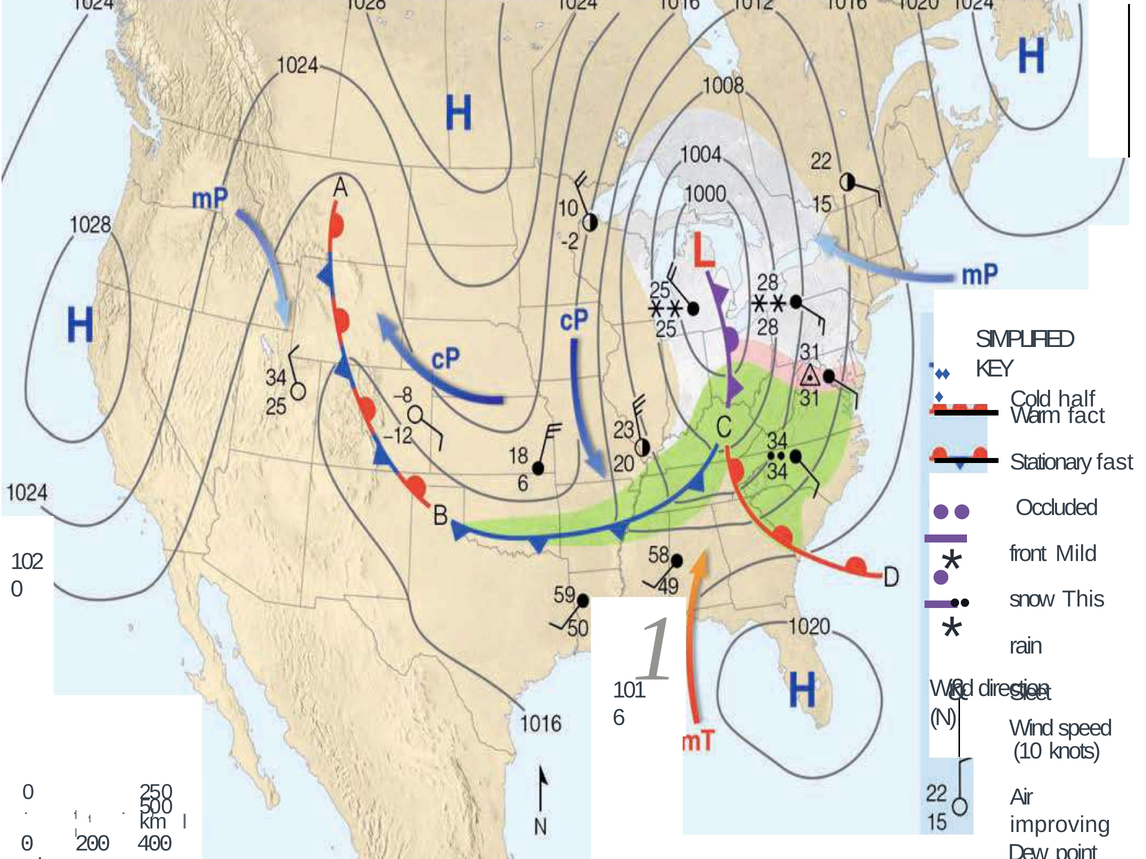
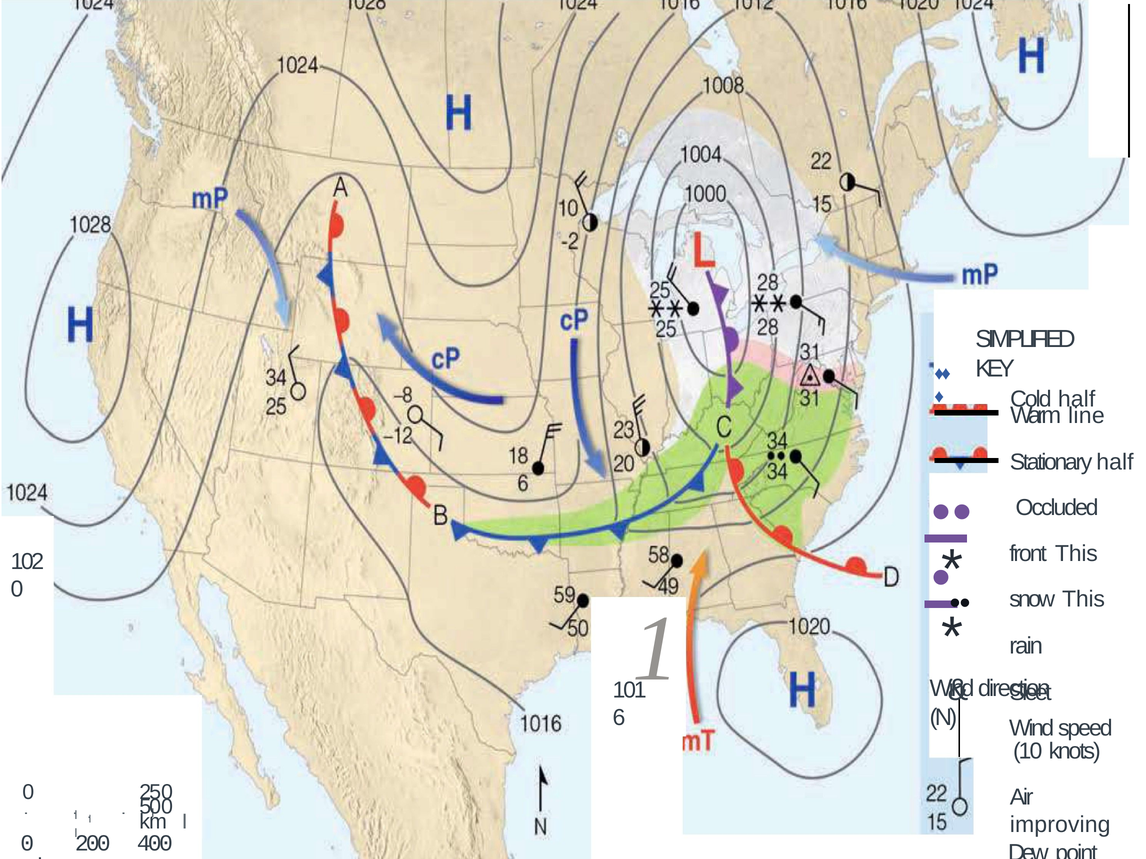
fact: fact -> line (1086, 416)
Stationary fast: fast -> half (1115, 462)
front Mild: Mild -> This (1076, 554)
